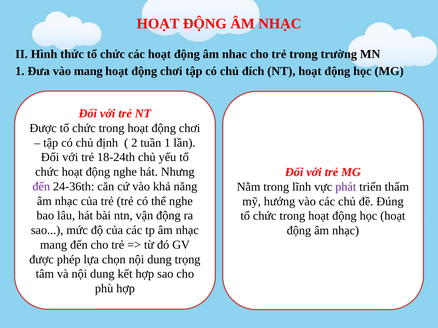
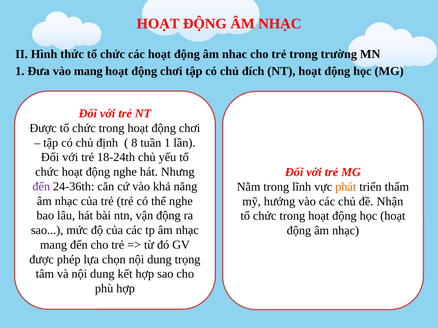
2: 2 -> 8 (134, 143)
phát colour: purple -> orange (346, 187)
Đúng: Đúng -> Nhận (390, 202)
